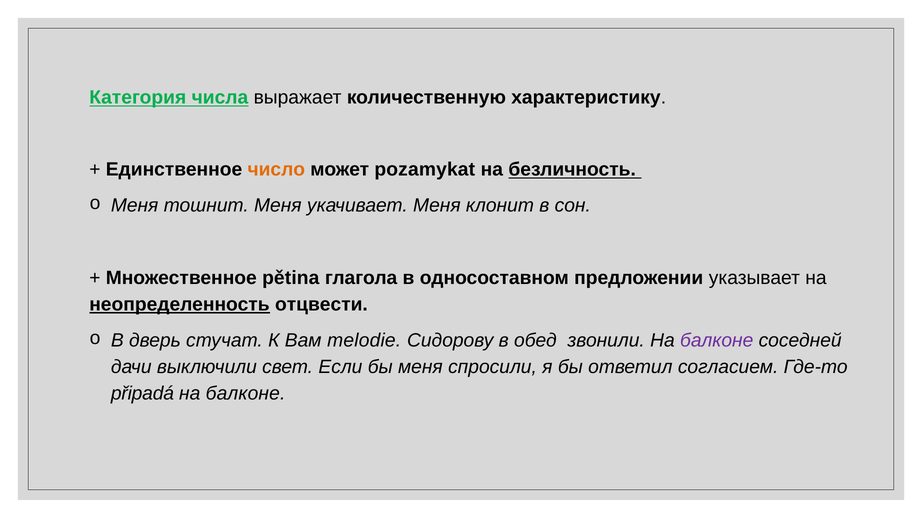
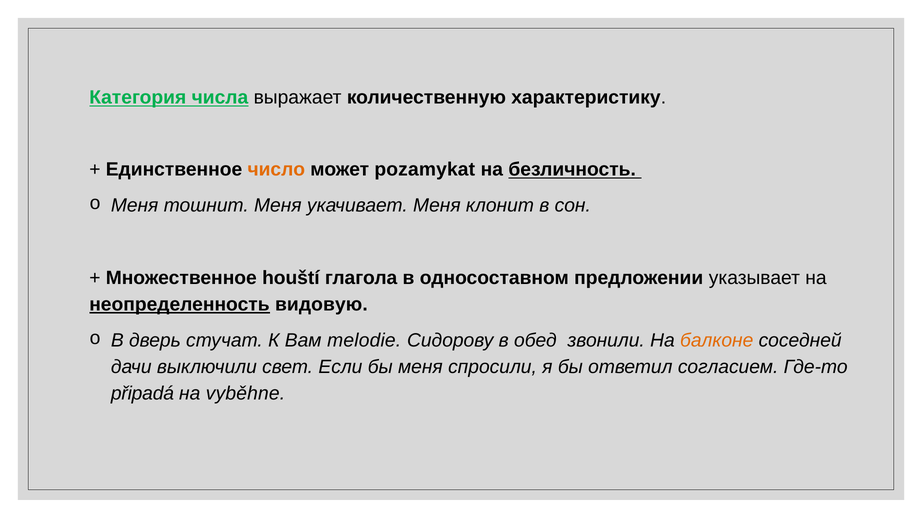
pětina: pětina -> houští (291, 278)
отцвести: отцвести -> видовую (321, 305)
балконе colour: purple -> orange (717, 341)
балконе: балконе -> vyběhne (245, 394)
